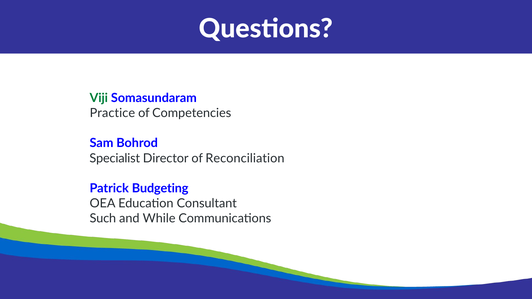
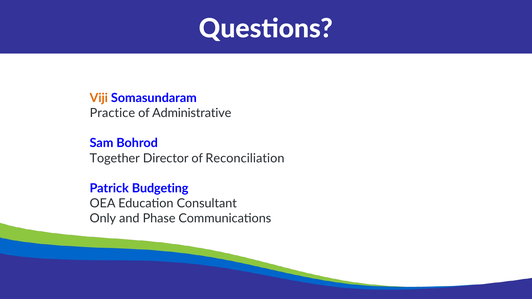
Viji colour: green -> orange (99, 98)
Competencies: Competencies -> Administrative (192, 113)
Specialist: Specialist -> Together (115, 158)
Such: Such -> Only (103, 219)
While: While -> Phase (159, 219)
